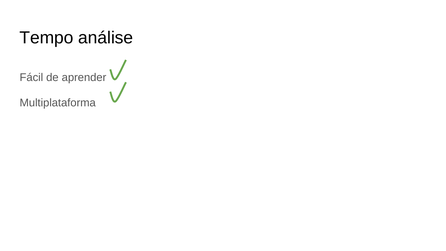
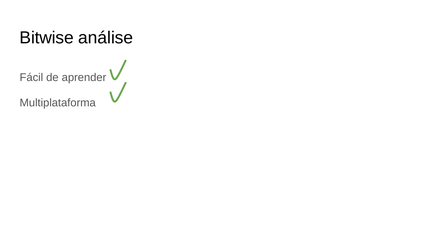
Tempo: Tempo -> Bitwise (47, 38)
